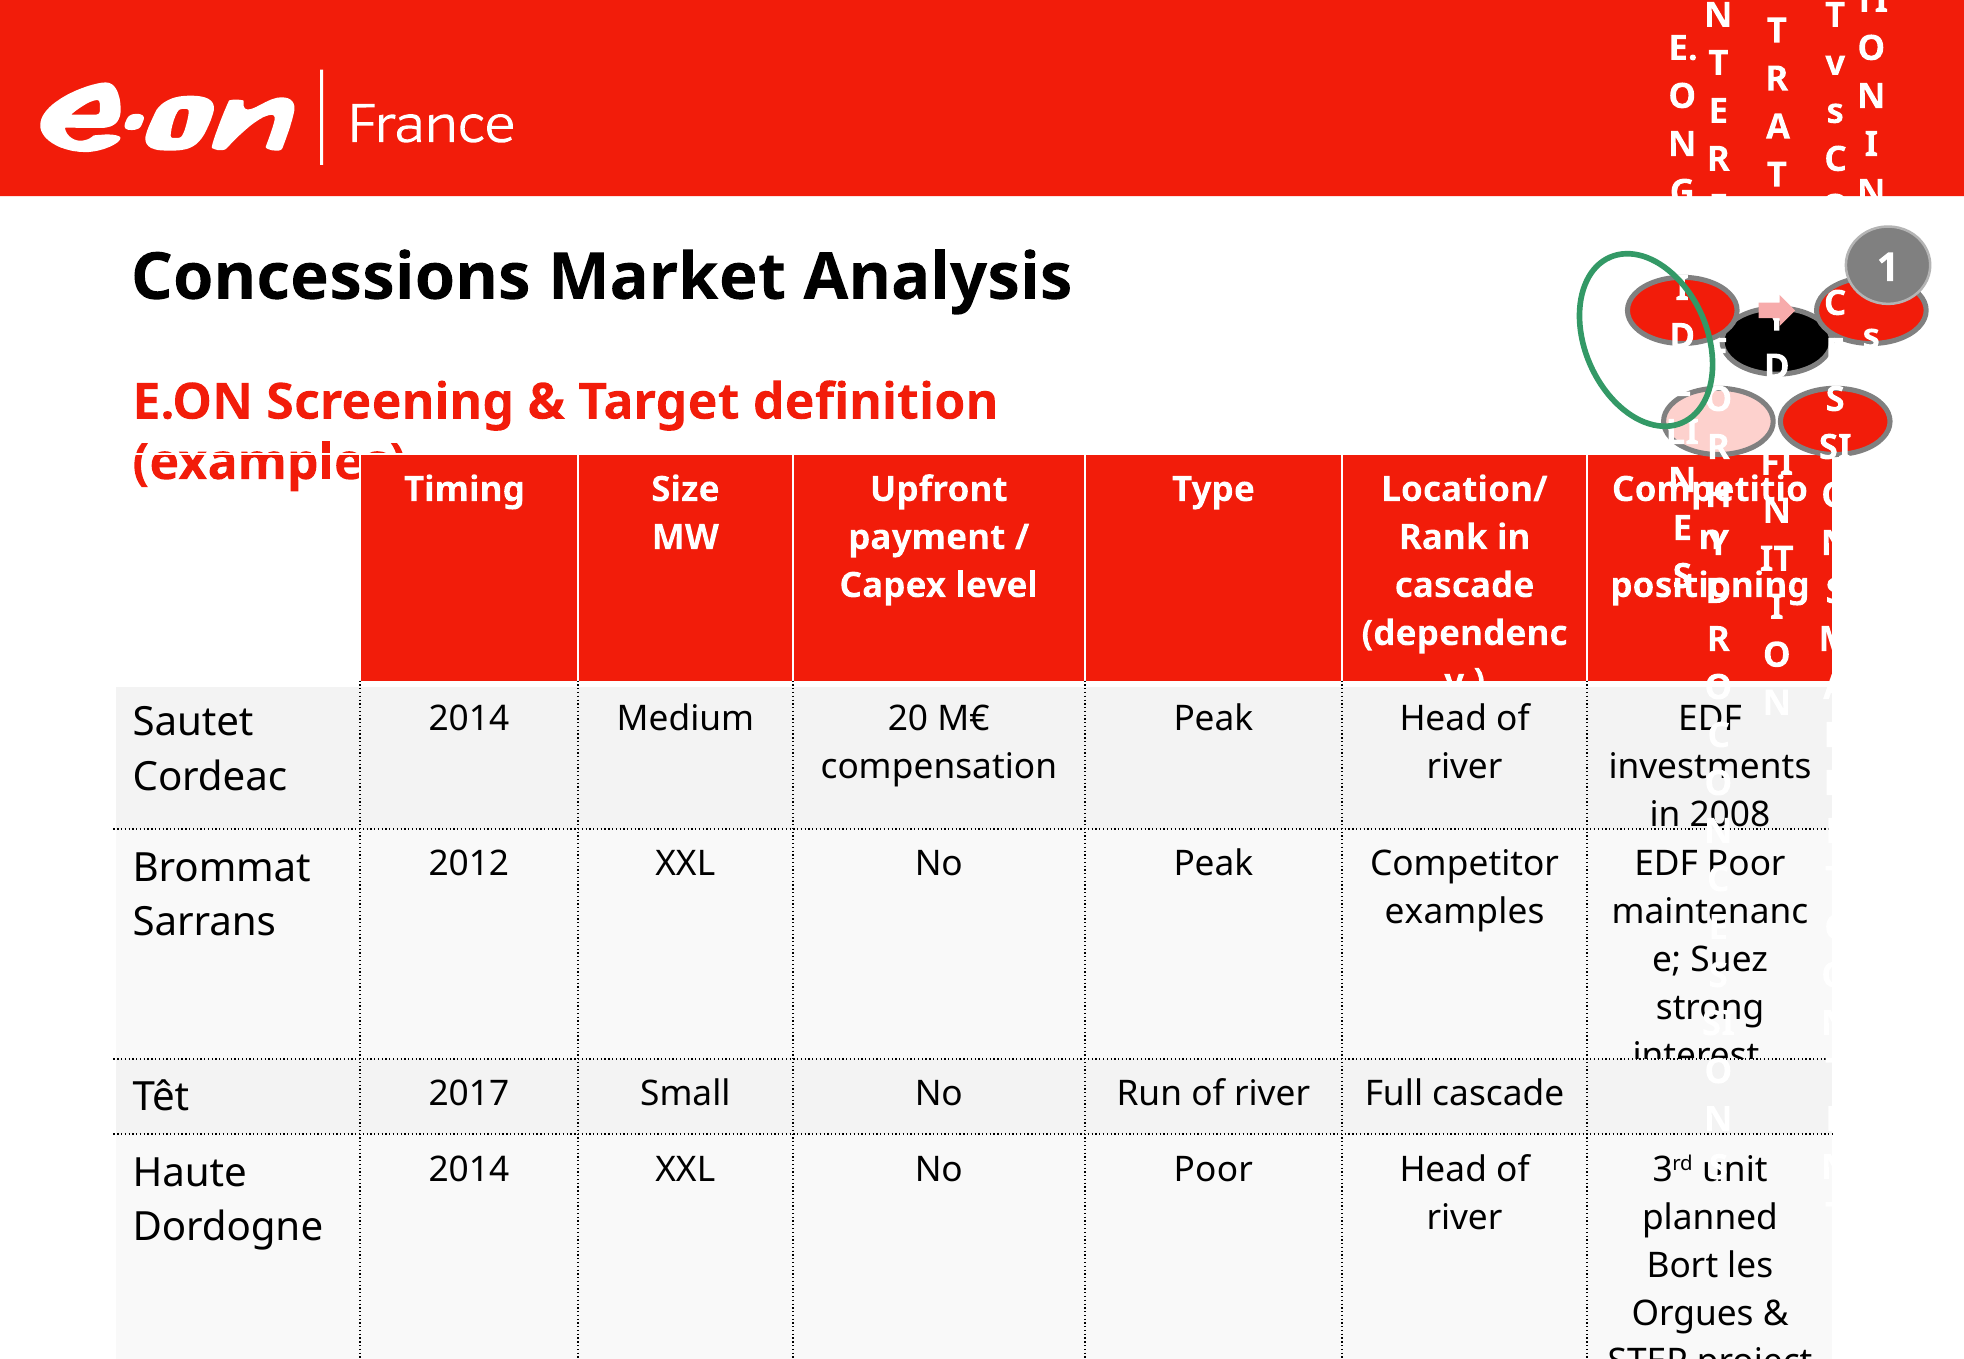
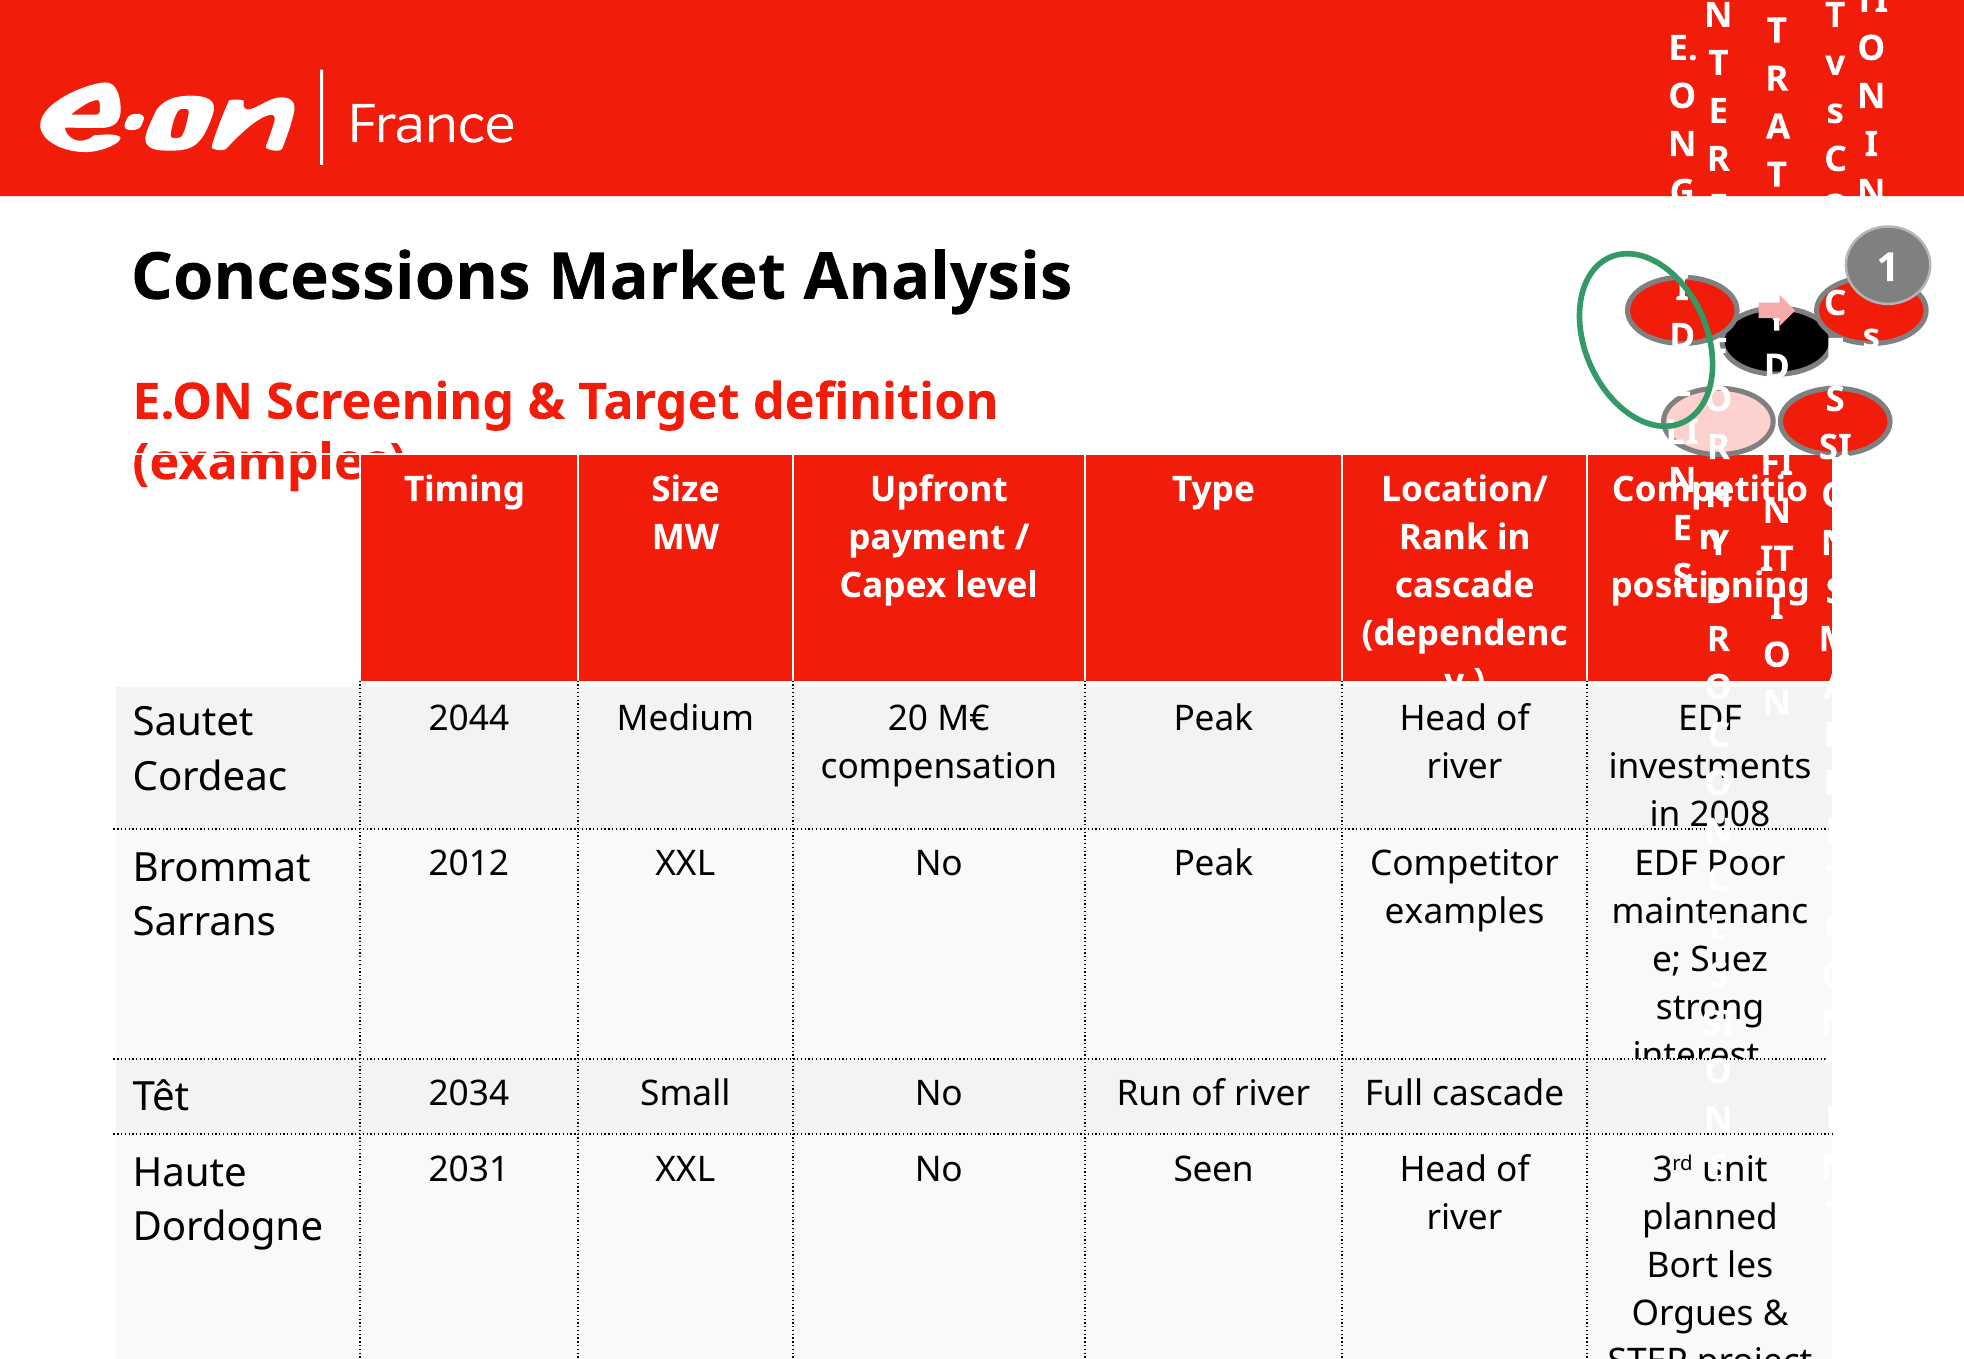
2014: 2014 -> 2044 (469, 720)
2017: 2017 -> 2034 (469, 1095)
2014: 2014 -> 2031 (469, 1170)
No Poor: Poor -> Seen (1214, 1170)
